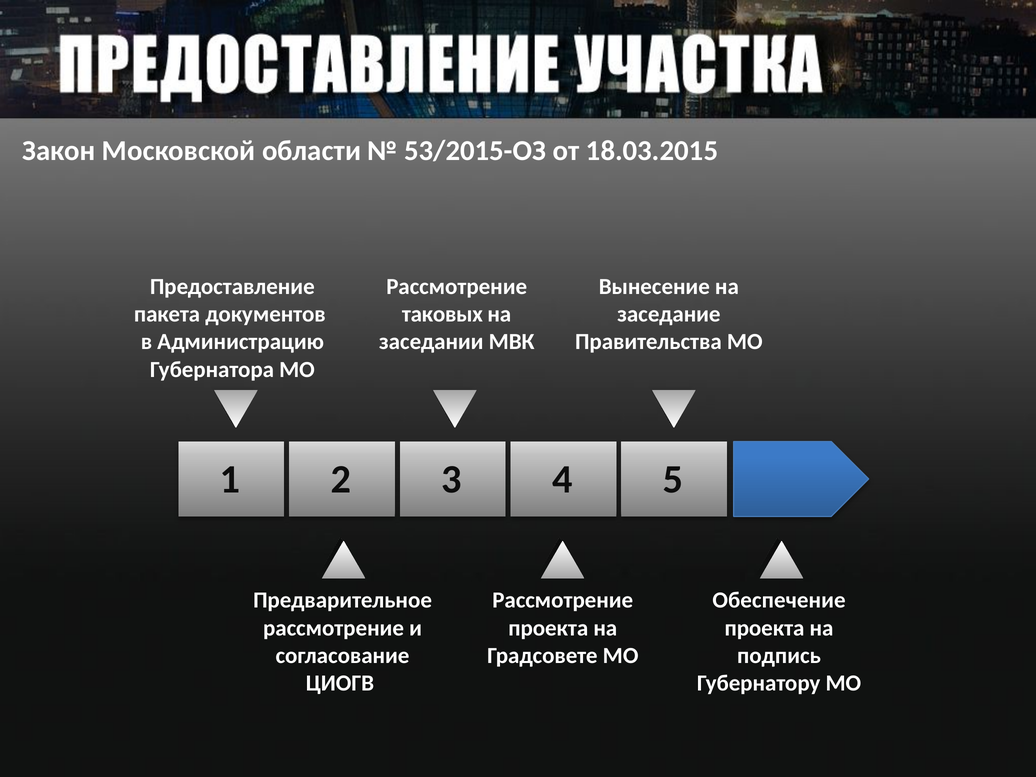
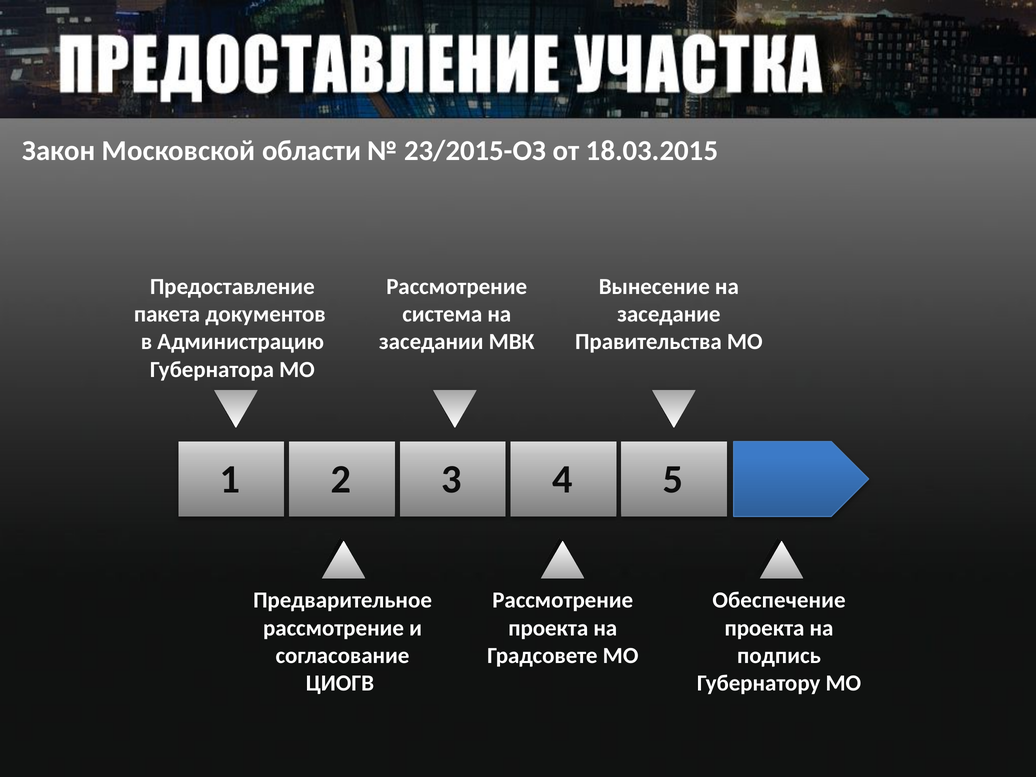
53/2015-ОЗ: 53/2015-ОЗ -> 23/2015-ОЗ (475, 151)
таковых: таковых -> система (442, 314)
